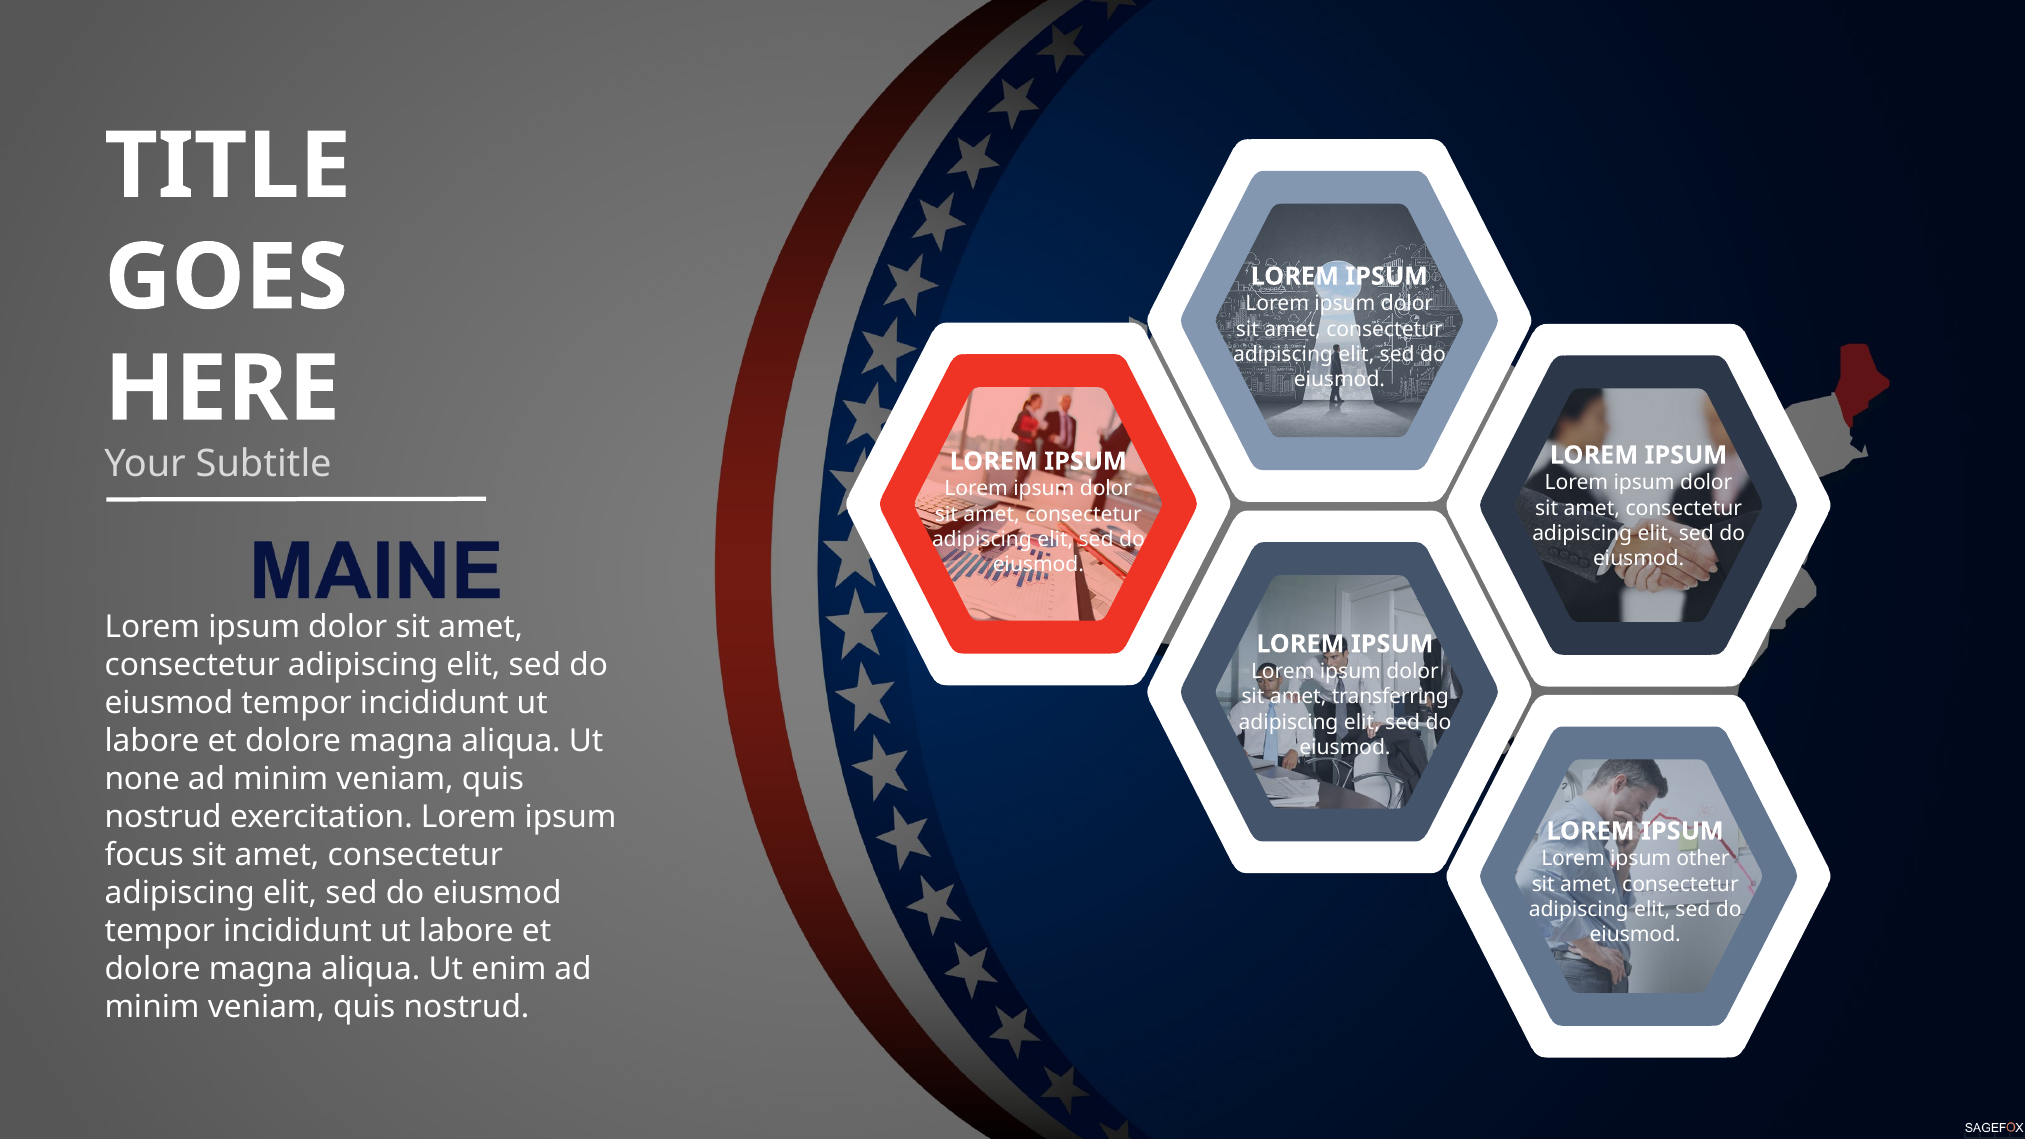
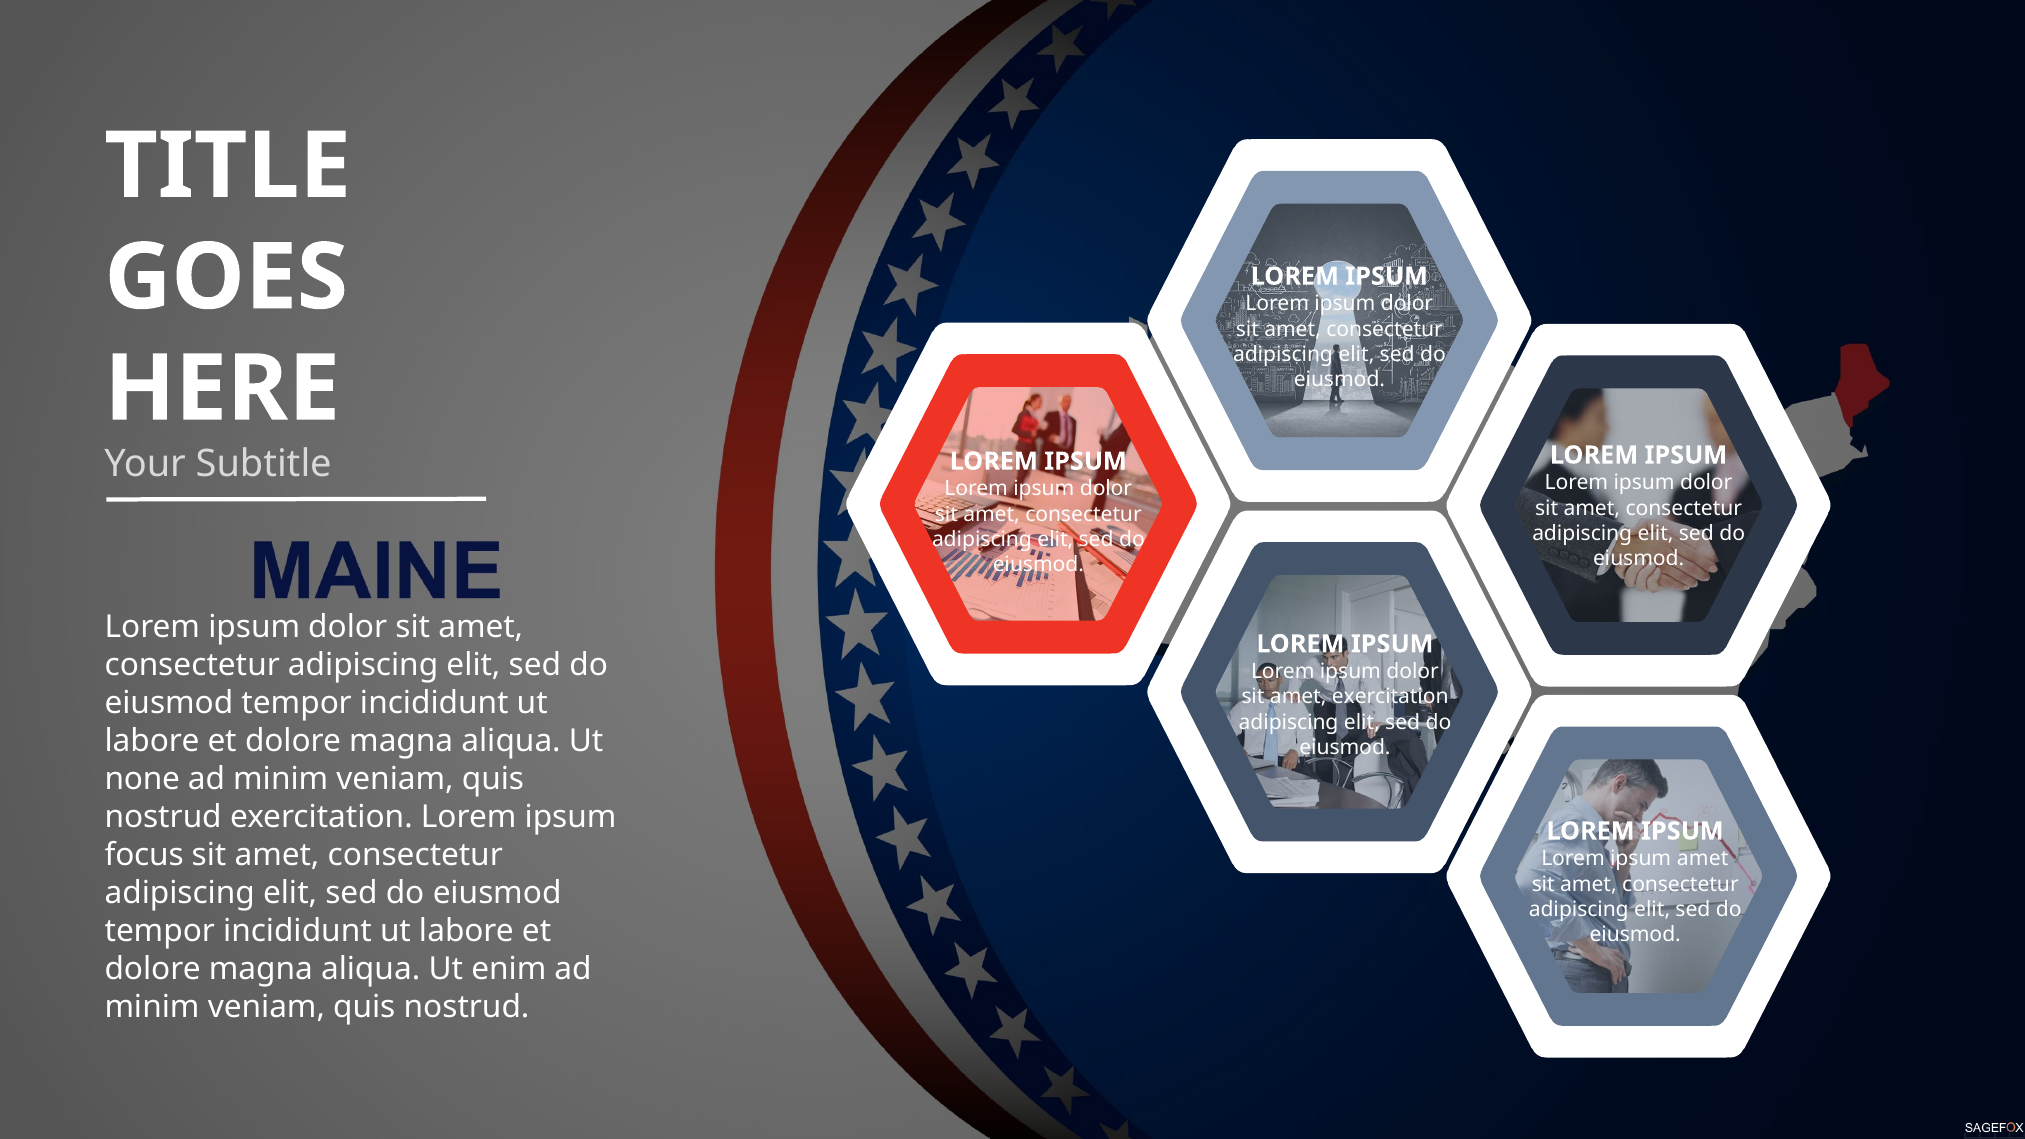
amet transferring: transferring -> exercitation (1390, 697)
ipsum other: other -> amet (1703, 859)
